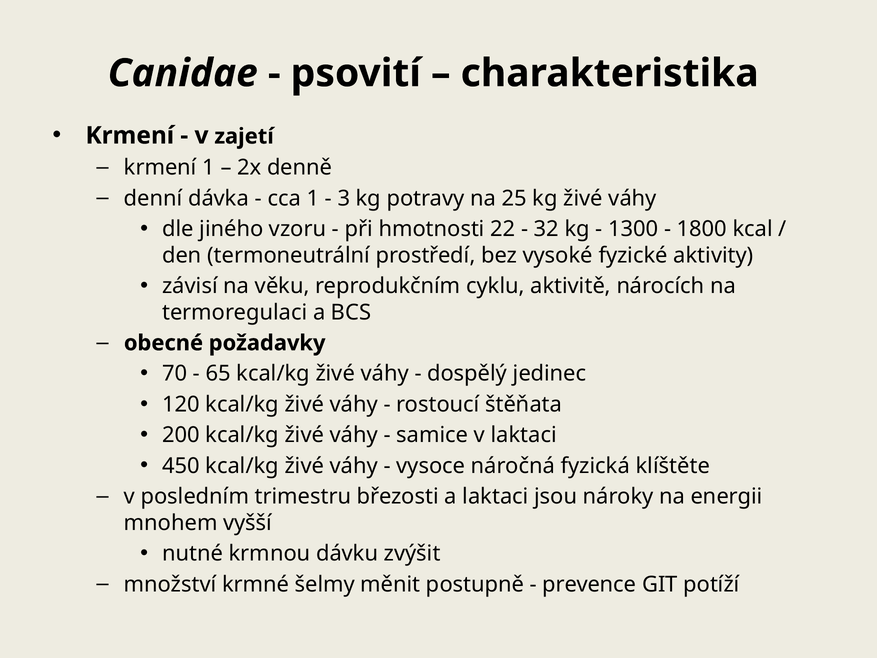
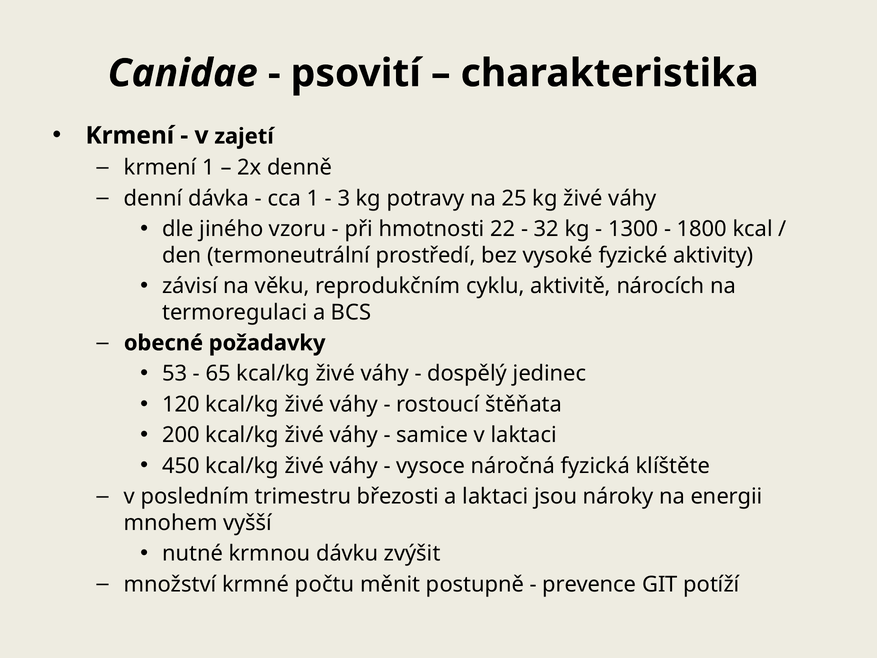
70: 70 -> 53 (175, 374)
šelmy: šelmy -> počtu (325, 584)
